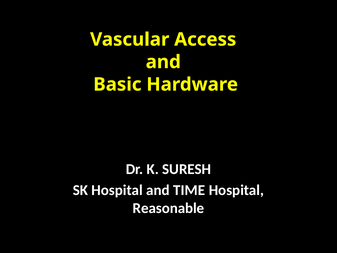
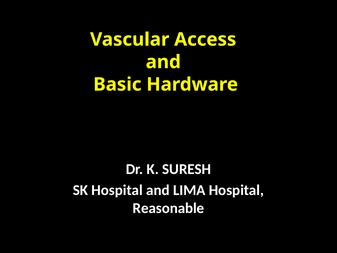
TIME: TIME -> LIMA (189, 190)
